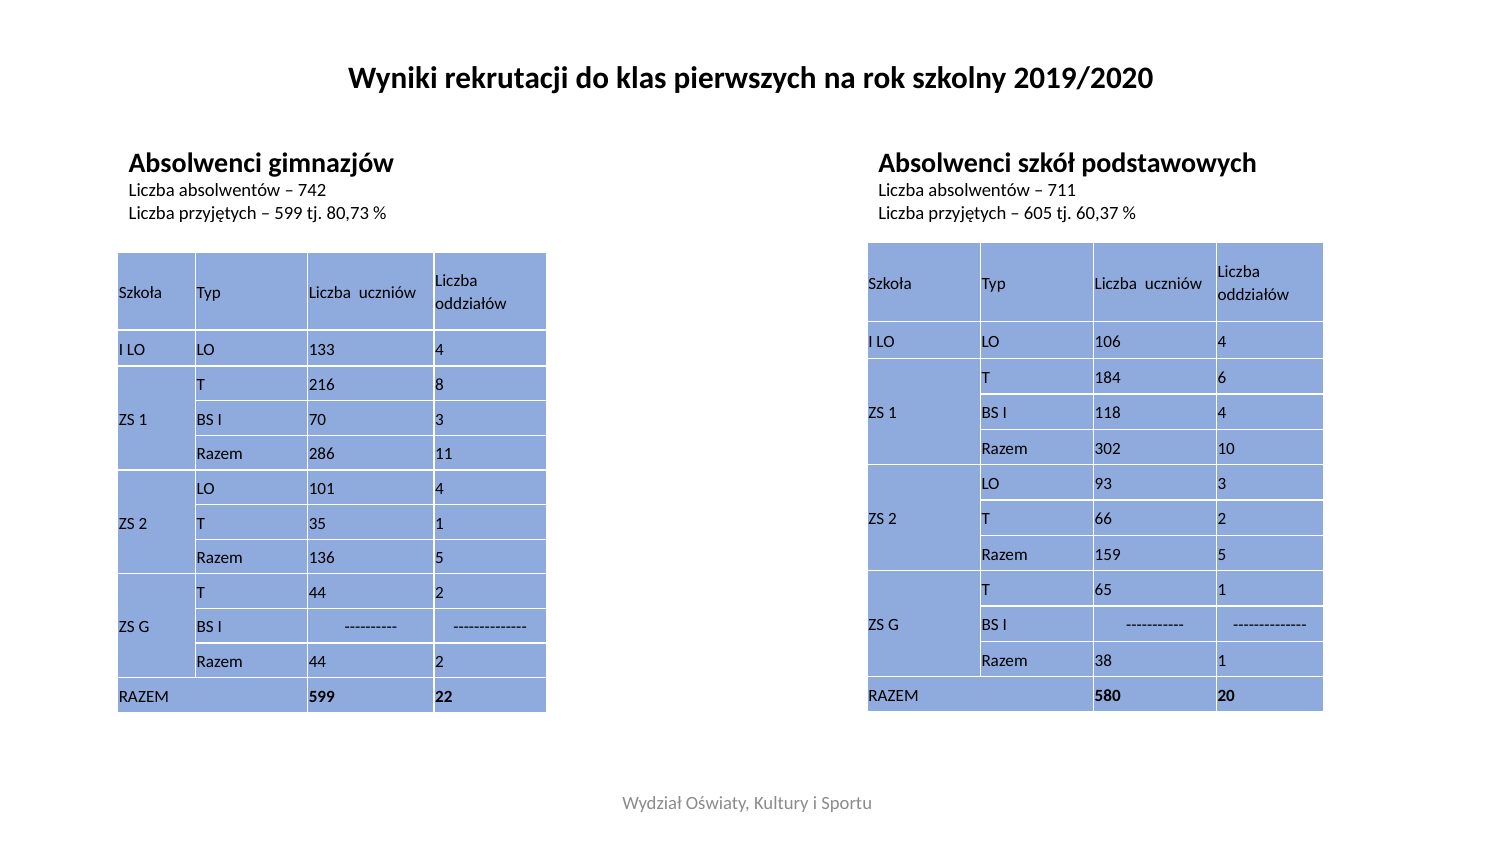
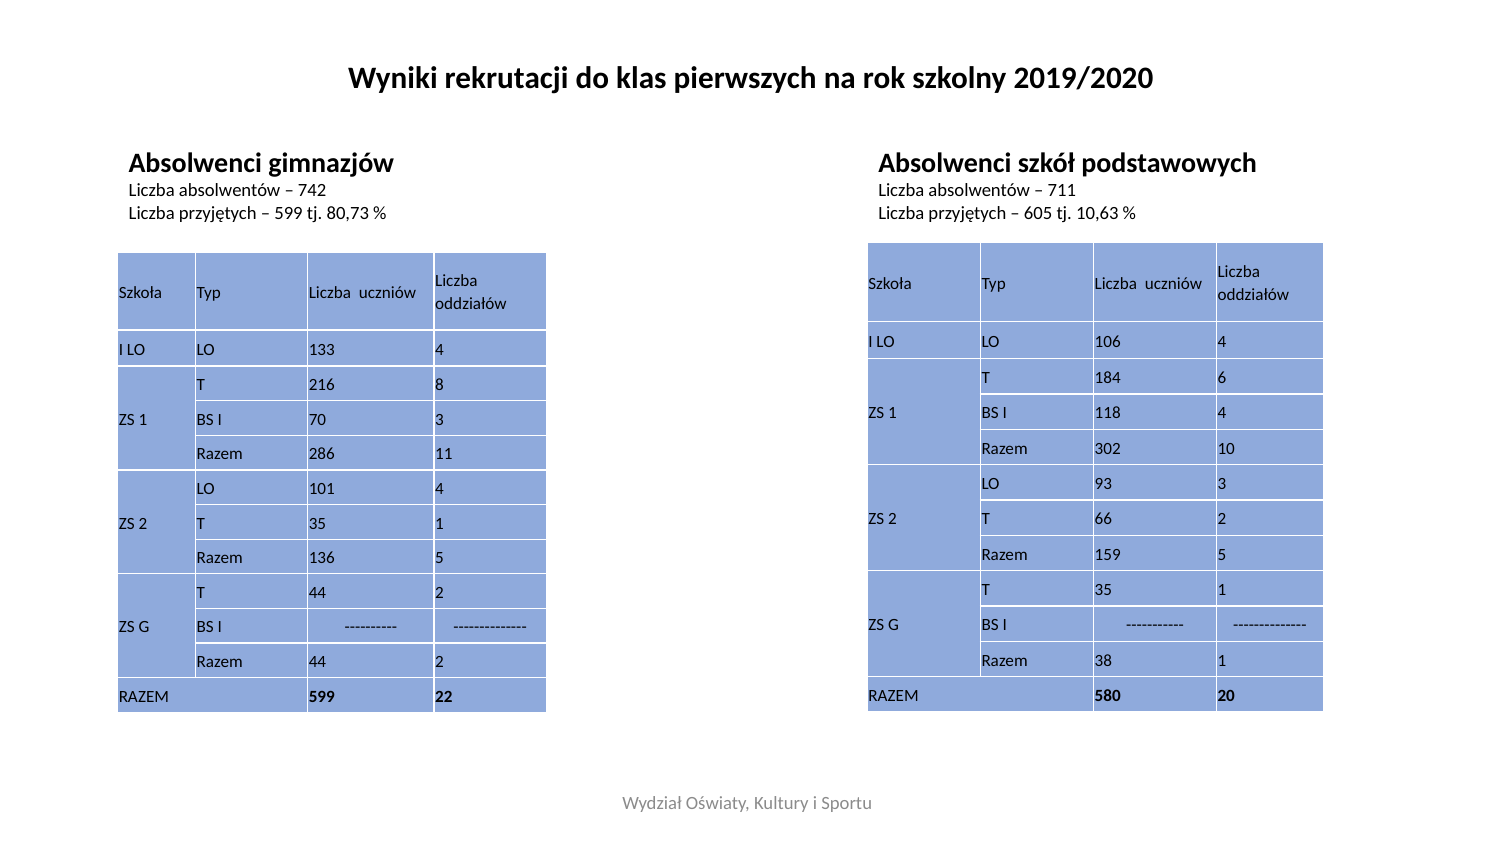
60,37: 60,37 -> 10,63 (1097, 213)
65: 65 -> 35 (1103, 590)
